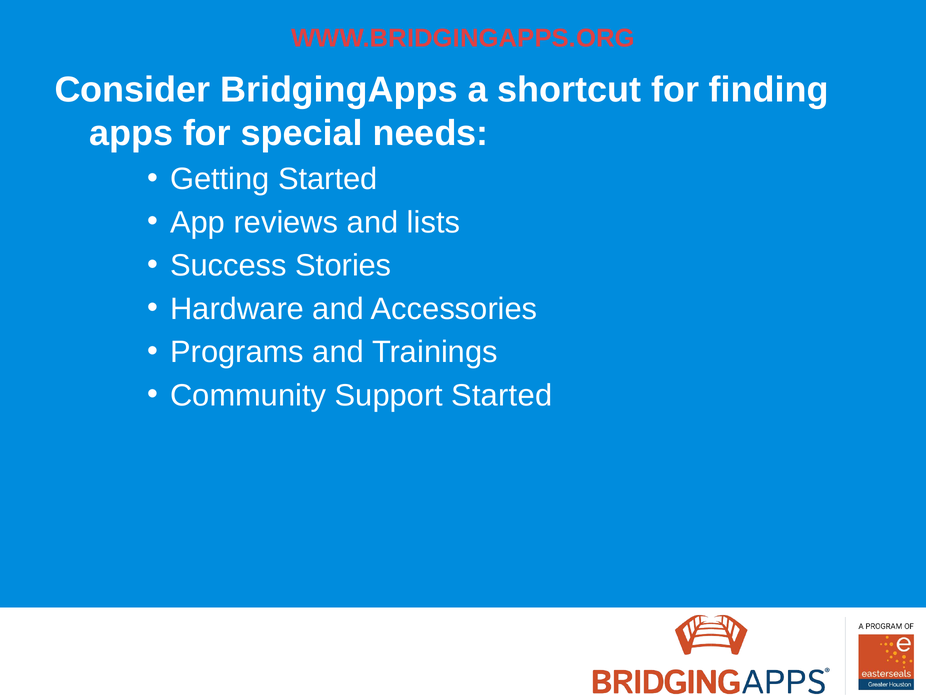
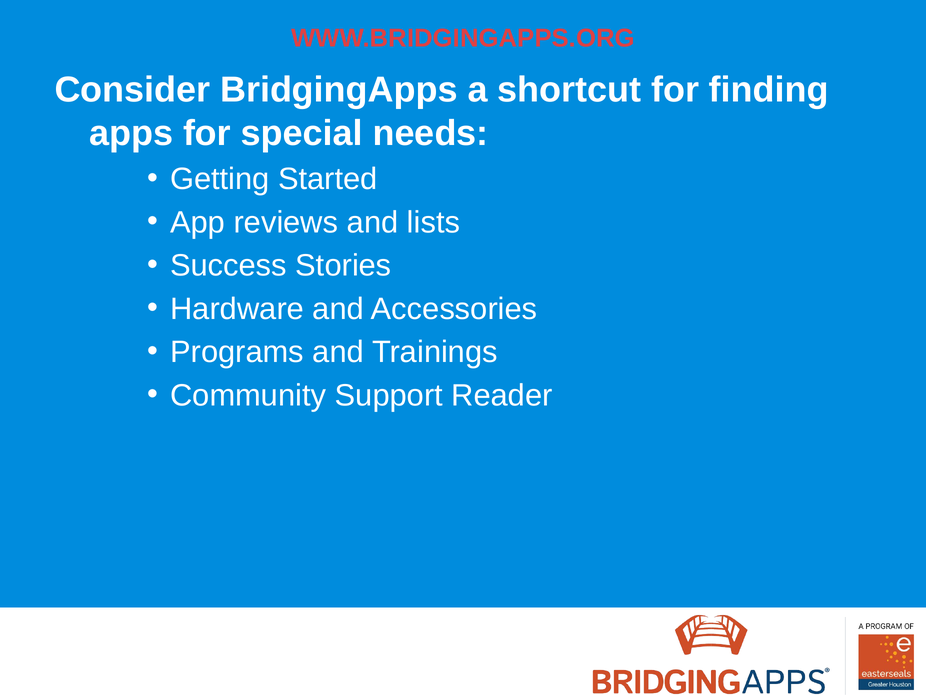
Support Started: Started -> Reader (502, 395)
